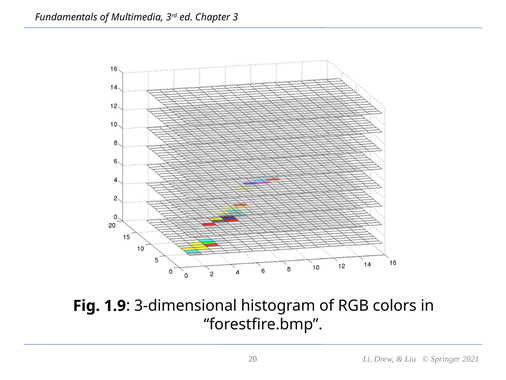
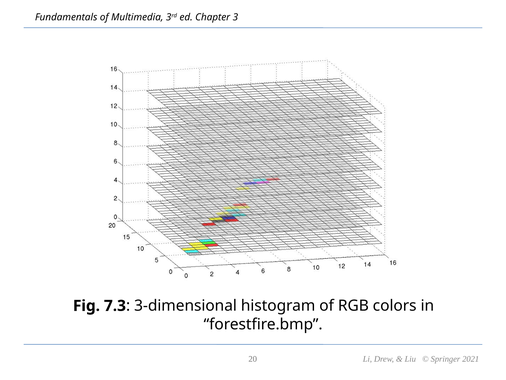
1.9: 1.9 -> 7.3 (115, 305)
